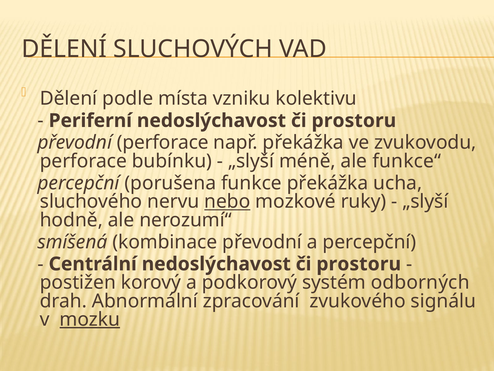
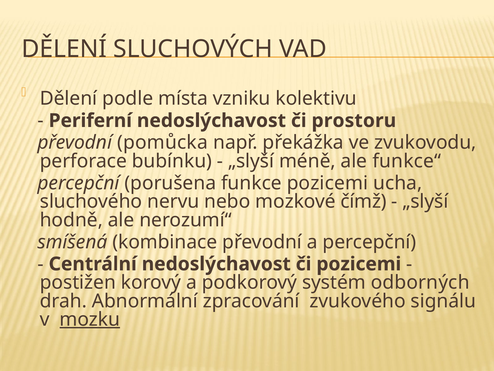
převodní perforace: perforace -> pomůcka (163, 142)
funkce překážka: překážka -> pozicemi (327, 183)
nebo underline: present -> none (227, 201)
ruky: ruky -> čímž (364, 201)
Centrální nedoslýchavost či prostoru: prostoru -> pozicemi (359, 264)
